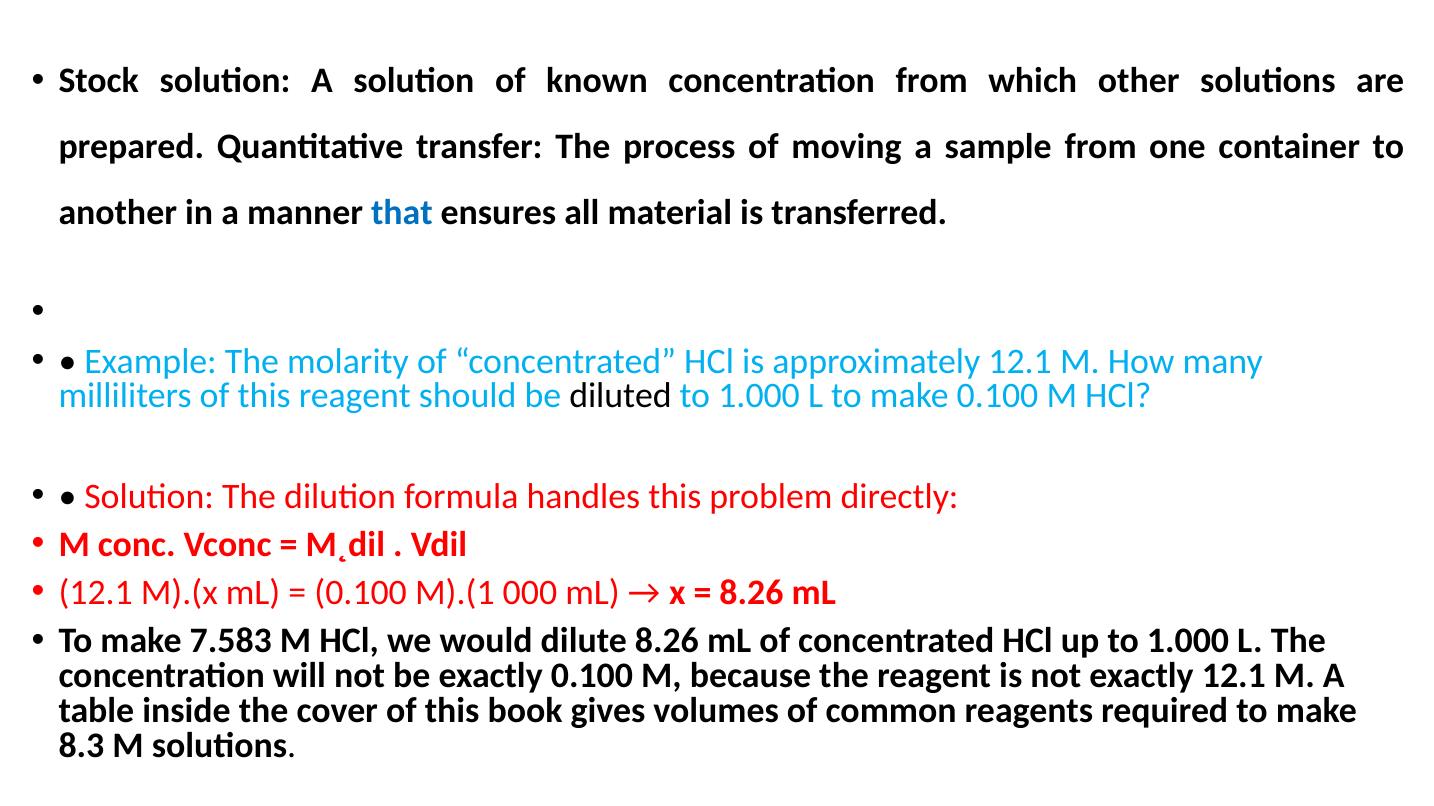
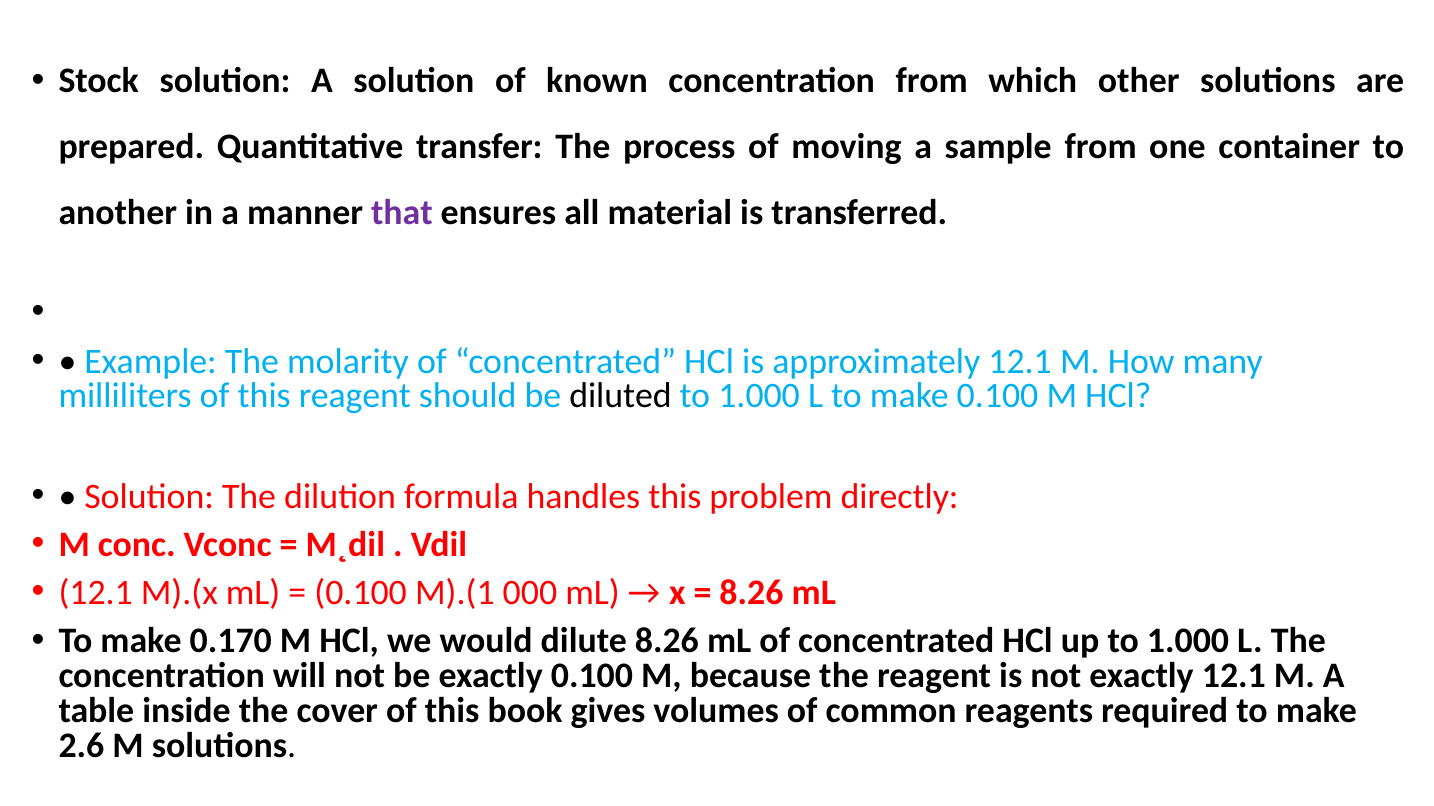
that colour: blue -> purple (402, 213)
7.583: 7.583 -> 0.170 (231, 642)
8.3: 8.3 -> 2.6 (81, 746)
